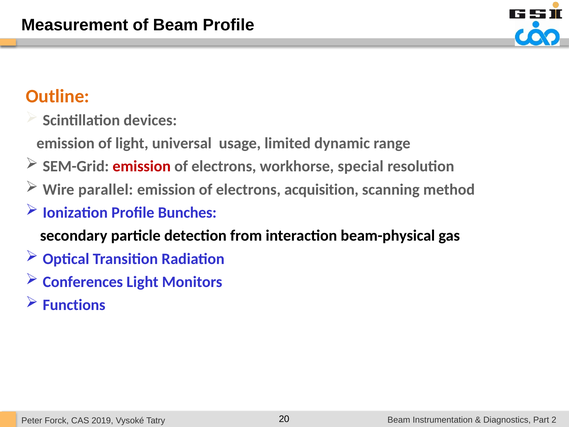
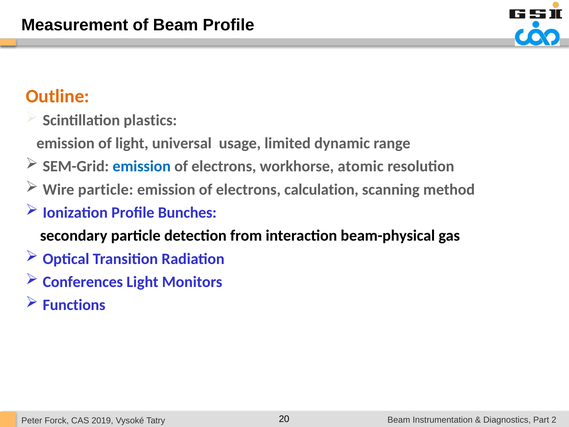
devices: devices -> plastics (150, 120)
emission colour: red -> blue (142, 166)
special: special -> atomic (361, 166)
Wire parallel: parallel -> particle (106, 189)
acquisition: acquisition -> calculation (321, 189)
